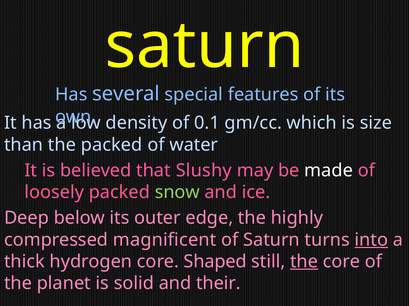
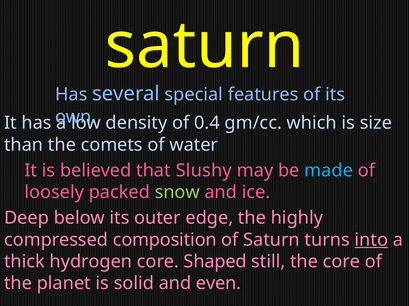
0.1: 0.1 -> 0.4 (207, 123)
the packed: packed -> comets (112, 145)
made colour: white -> light blue (329, 171)
magnificent: magnificent -> composition (165, 240)
the underline: present -> none (304, 262)
their: their -> even (219, 284)
